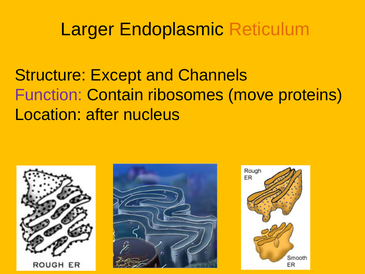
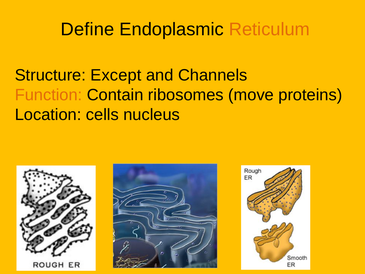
Larger: Larger -> Define (88, 29)
Function colour: purple -> orange (49, 95)
after: after -> cells (102, 115)
